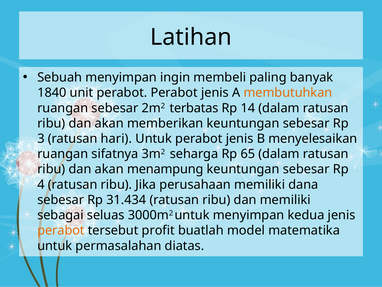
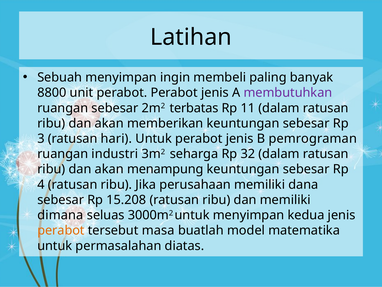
1840: 1840 -> 8800 (52, 93)
membutuhkan colour: orange -> purple (288, 93)
14: 14 -> 11 (248, 108)
menyelesaikan: menyelesaikan -> pemrograman (313, 138)
sifatnya: sifatnya -> industri (115, 154)
65: 65 -> 32 (248, 154)
31.434: 31.434 -> 15.208 (126, 200)
sebagai: sebagai -> dimana (60, 215)
profit: profit -> masa (158, 230)
